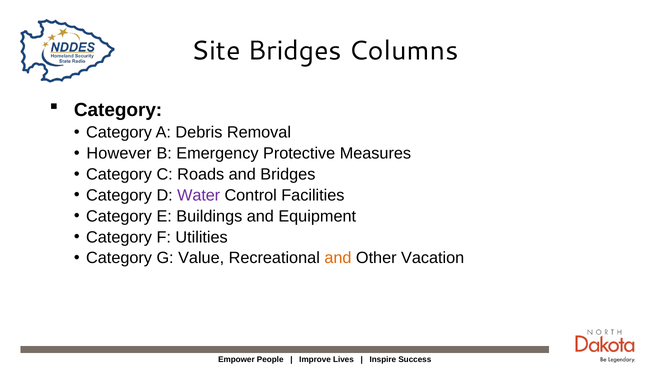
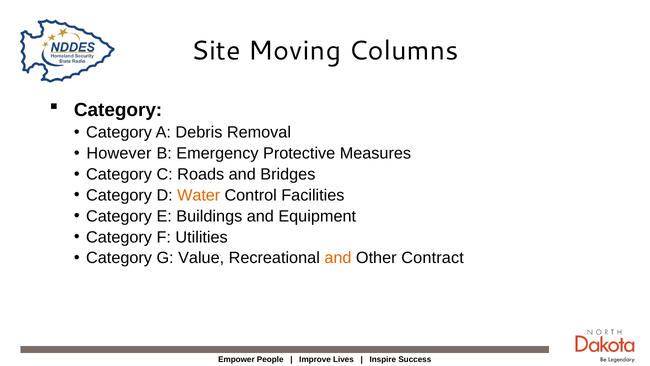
Site Bridges: Bridges -> Moving (295, 51)
Water colour: purple -> orange (199, 195)
Vacation: Vacation -> Contract (433, 258)
